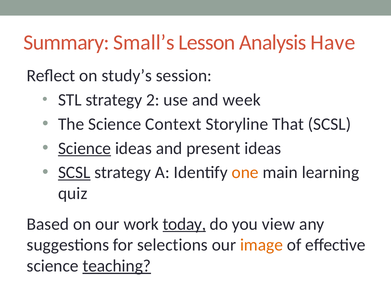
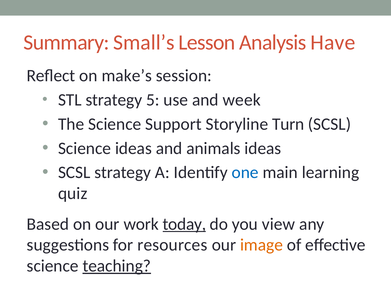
study’s: study’s -> make’s (127, 76)
2: 2 -> 5 (153, 100)
Context: Context -> Support (173, 124)
That: That -> Turn (288, 124)
Science underline: present -> none (85, 148)
present: present -> animals (213, 148)
SCSL underline: present -> none (74, 172)
one colour: orange -> blue (245, 172)
selections: selections -> resources (172, 244)
